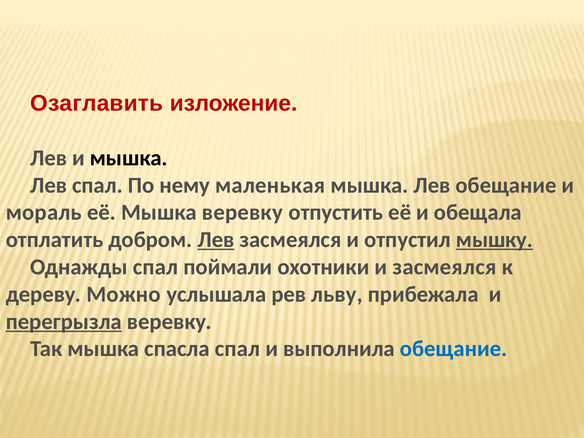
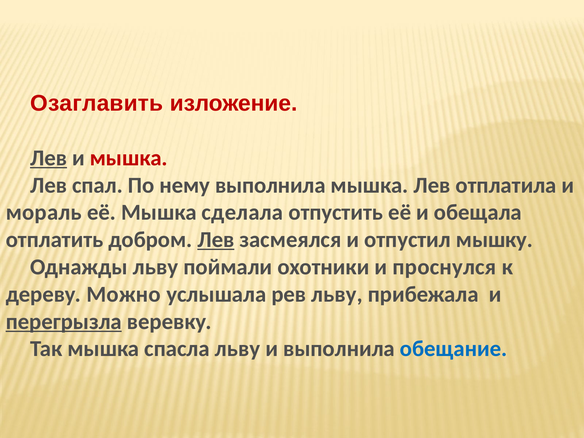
Лев underline: none -> present (49, 158)
мышка colour: black -> red (129, 158)
нему маленькая: маленькая -> выполнила (270, 185)
Лев обещание: обещание -> отплатила (506, 185)
Мышка веревку: веревку -> сделала (242, 212)
мышку underline: present -> none (494, 240)
Однажды спал: спал -> льву (155, 267)
и засмеялся: засмеялся -> проснулся (444, 267)
спасла спал: спал -> льву (237, 349)
